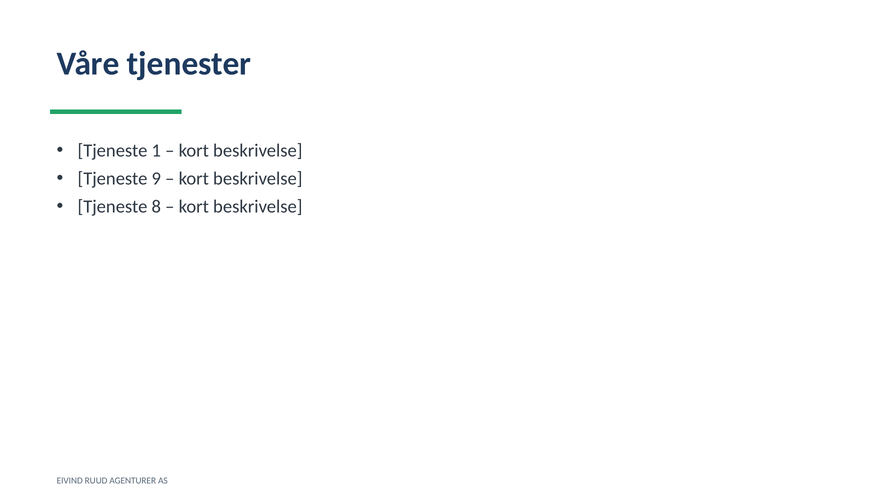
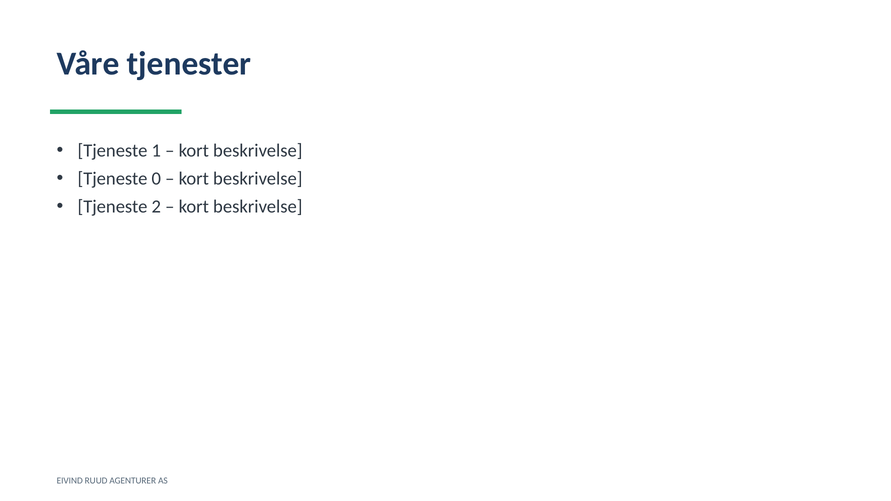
9: 9 -> 0 (156, 179)
8: 8 -> 2 (156, 207)
